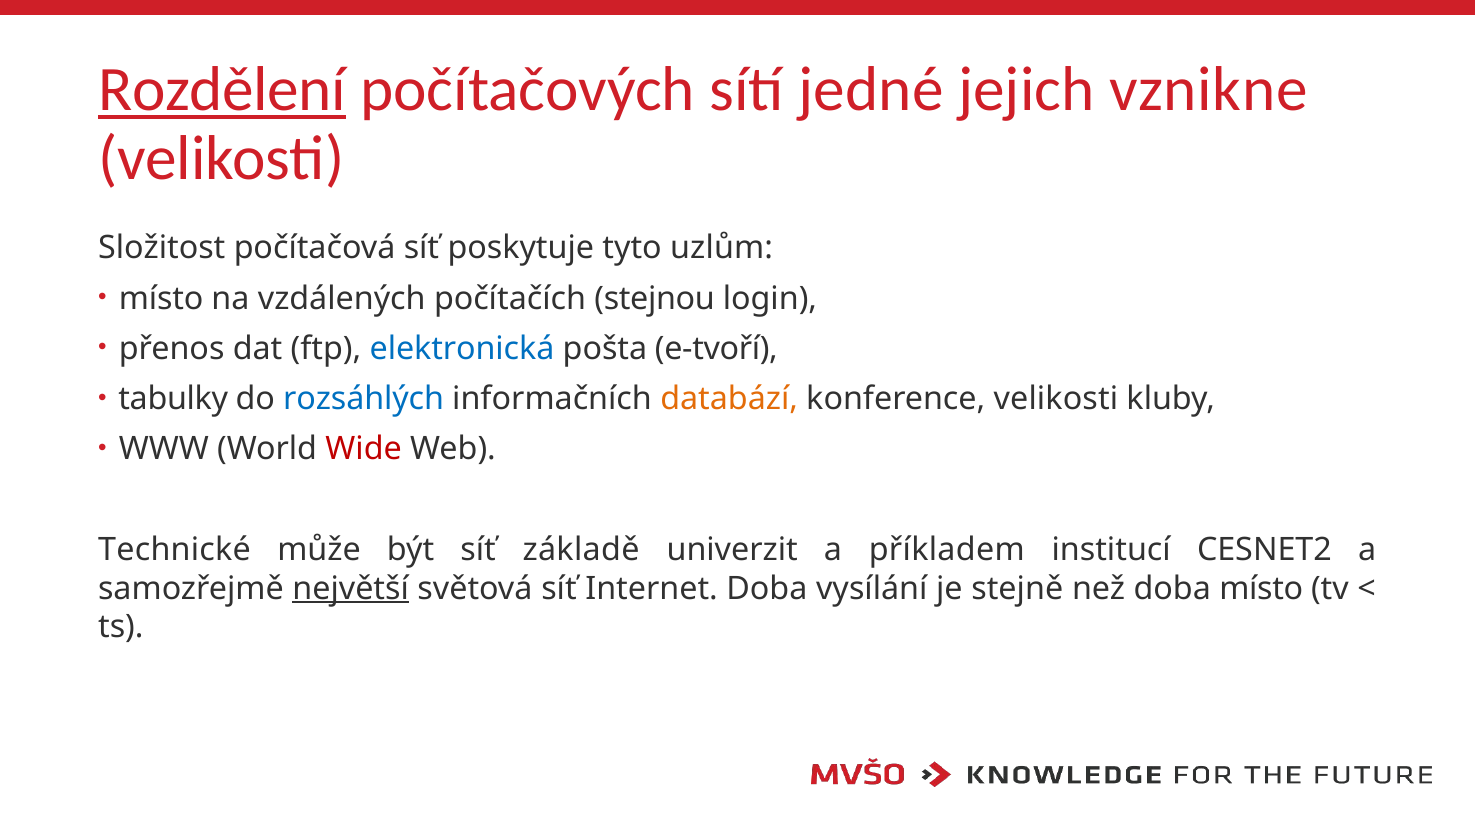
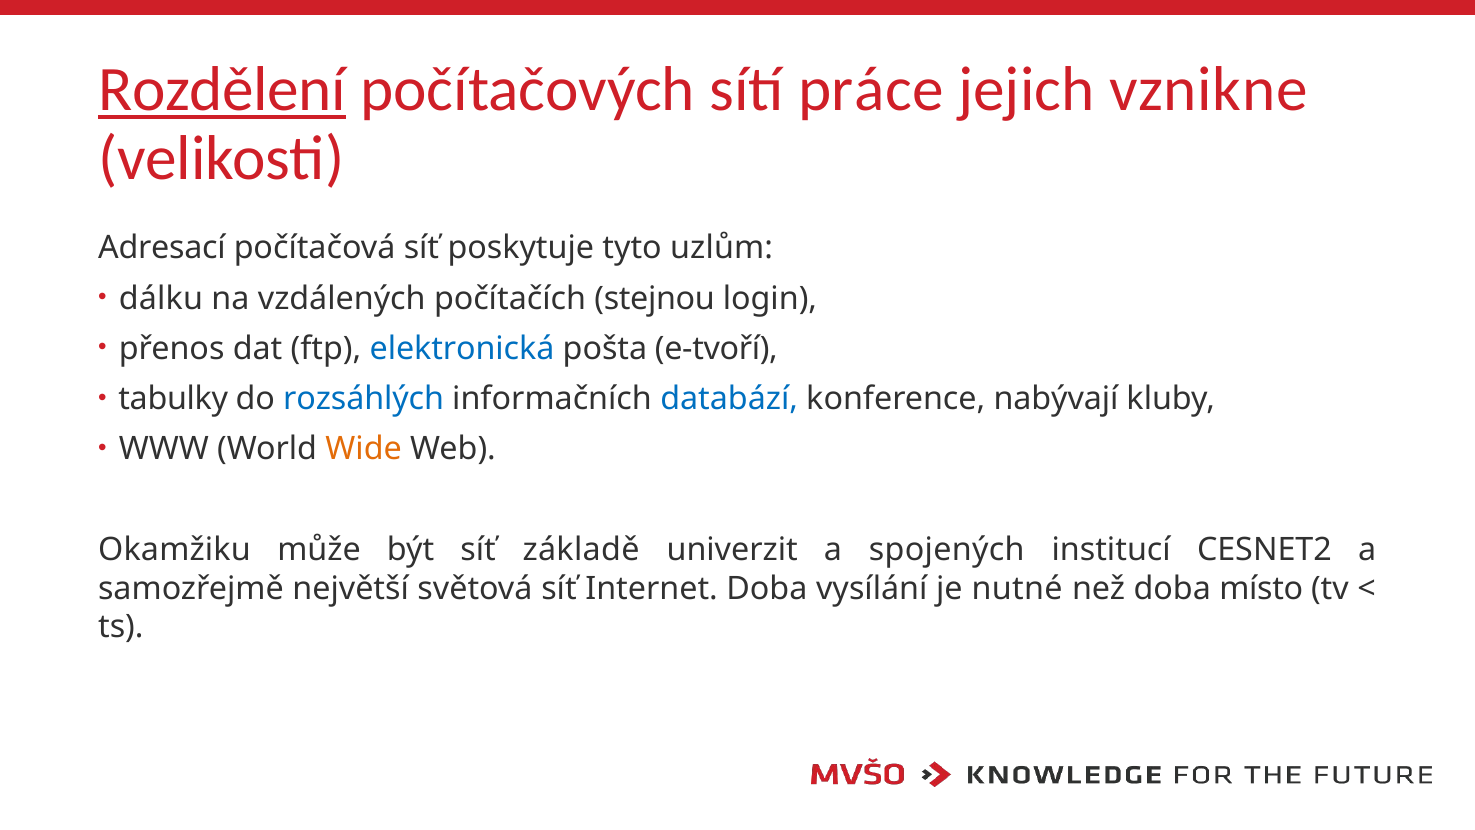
jedné: jedné -> práce (871, 90)
Složitost: Složitost -> Adresací (162, 248)
místo: místo -> dálku (161, 298)
databází colour: orange -> blue (729, 399)
konference velikosti: velikosti -> nabývají (1056, 399)
Wide colour: red -> orange (364, 449)
Technické: Technické -> Okamžiku (175, 550)
příkladem: příkladem -> spojených (947, 550)
největší underline: present -> none (351, 588)
stejně: stejně -> nutné (1017, 588)
